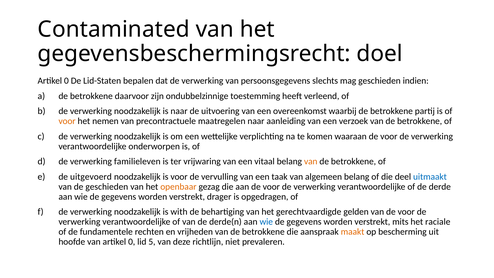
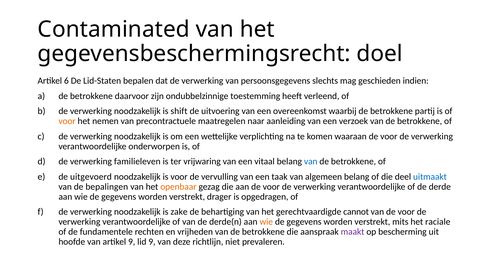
0: 0 -> 6 (66, 81)
is naar: naar -> shift (179, 111)
van colour: orange -> blue (311, 161)
de geschieden: geschieden -> bepalingen (107, 187)
with: with -> zake (179, 212)
gelden: gelden -> cannot (356, 212)
wie colour: blue -> orange (266, 222)
maakt colour: orange -> purple (353, 232)
van artikel 0: 0 -> 9 (132, 242)
lid 5: 5 -> 9 (152, 242)
